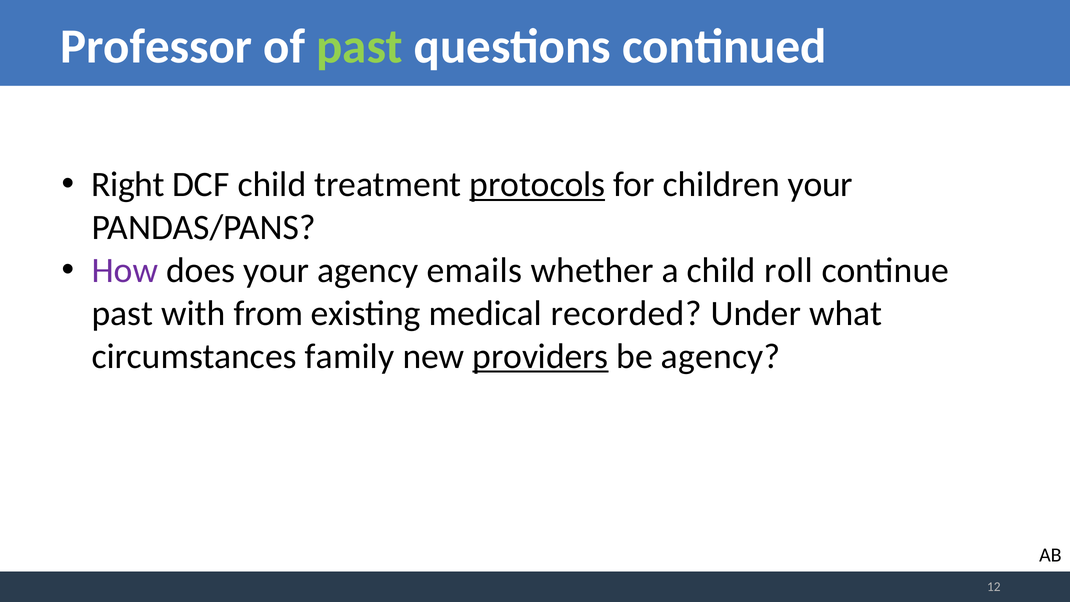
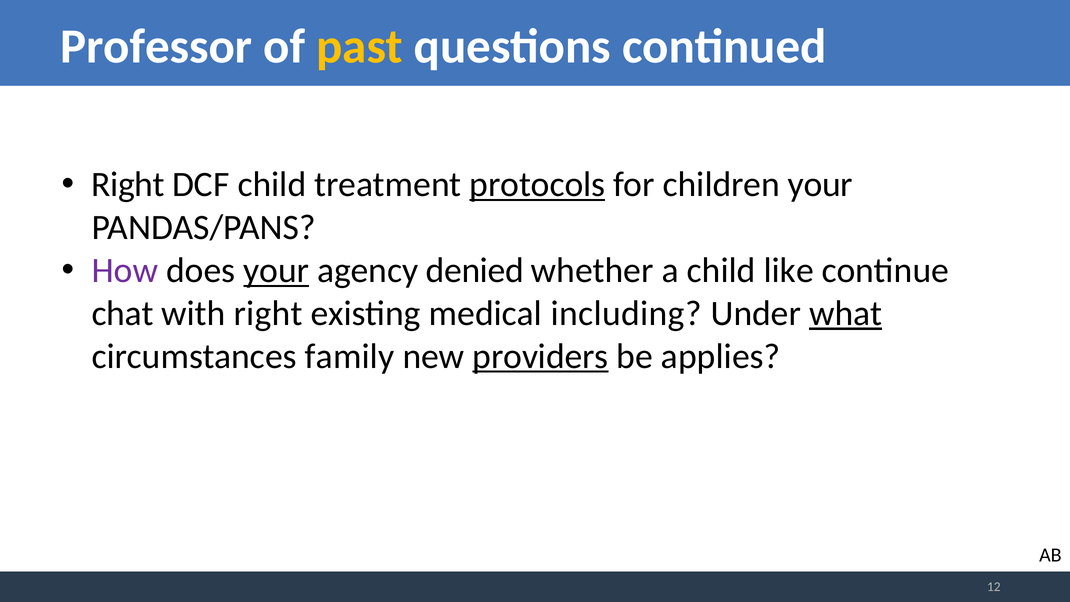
past colour: light green -> yellow (360, 47)
your underline: none -> present (276, 271)
emails: emails -> denied (475, 271)
roll: roll -> like (789, 271)
past: past -> chat (123, 313)
with from: from -> right (268, 313)
recorded: recorded -> including (626, 313)
what underline: none -> present (846, 313)
be agency: agency -> applies (721, 356)
